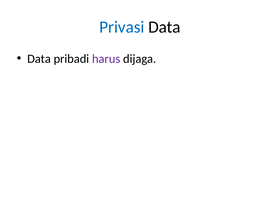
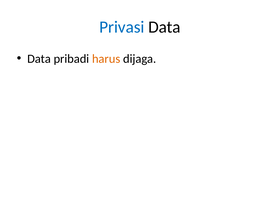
harus colour: purple -> orange (106, 59)
